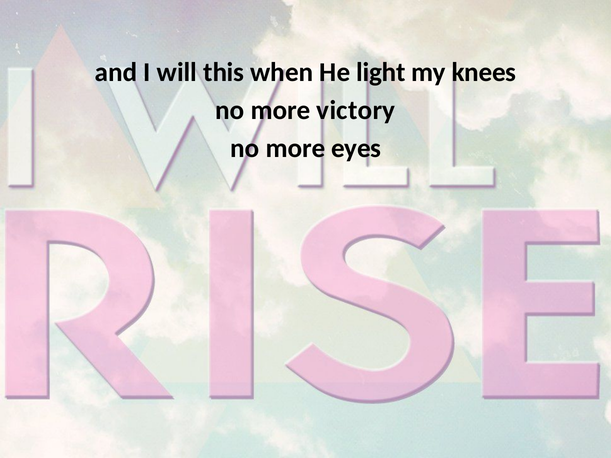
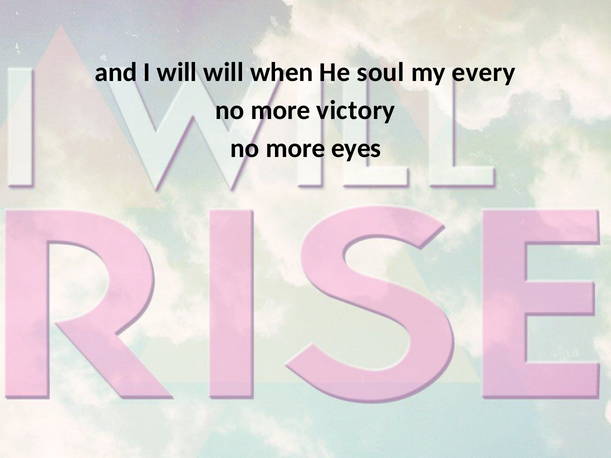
will this: this -> will (224, 72)
light: light -> soul (381, 72)
knees: knees -> every (484, 72)
